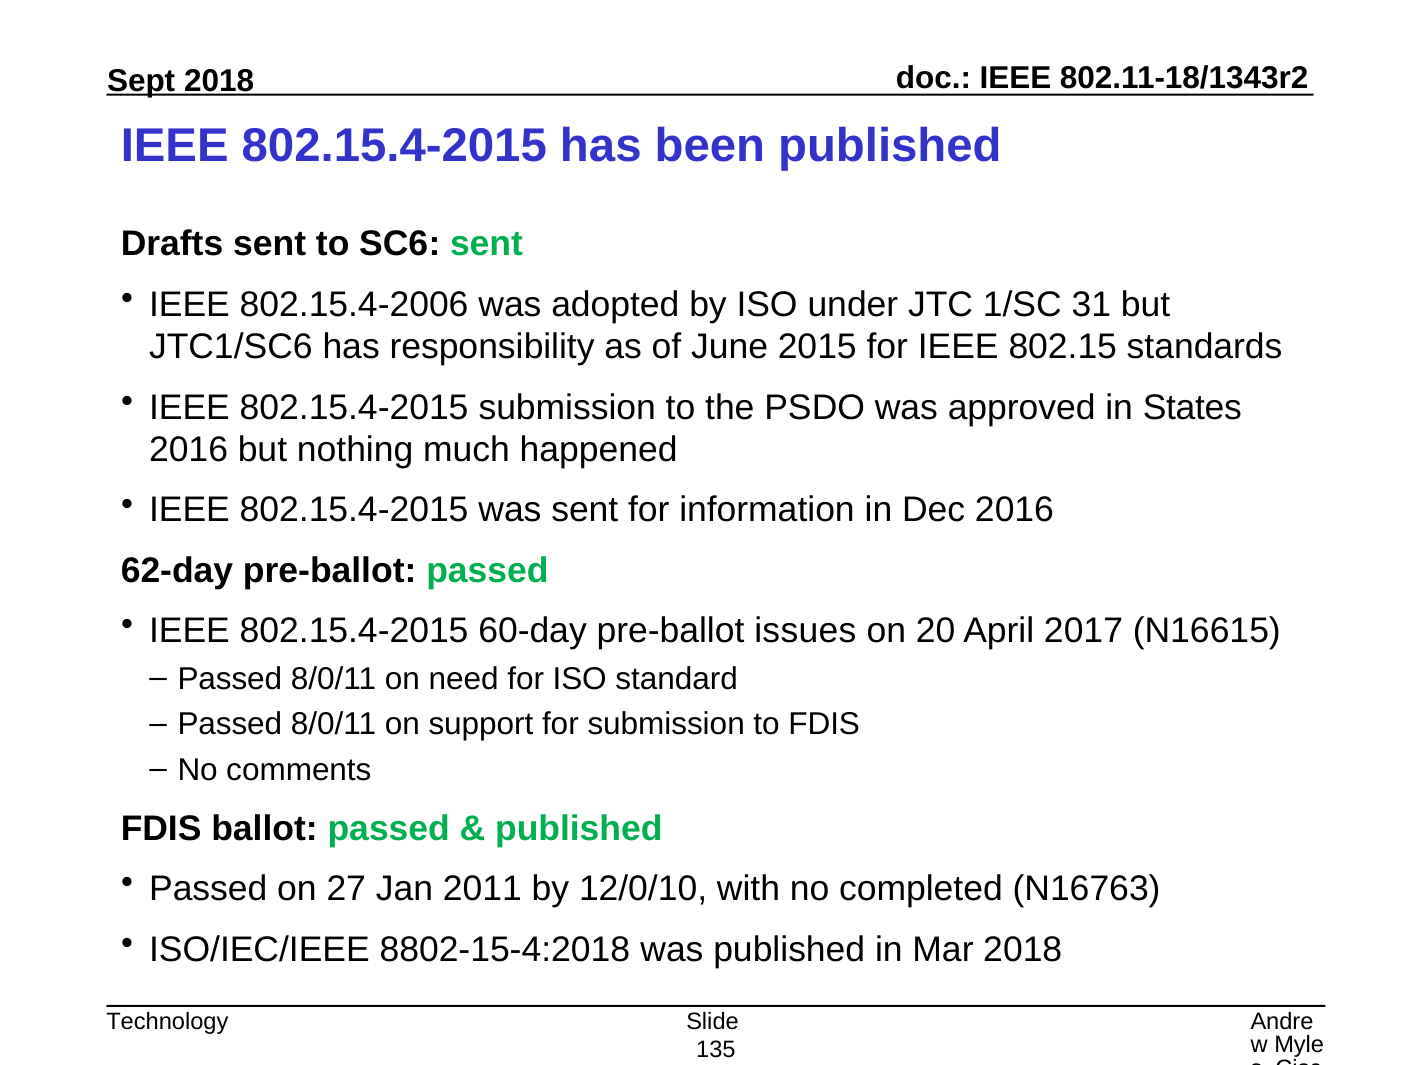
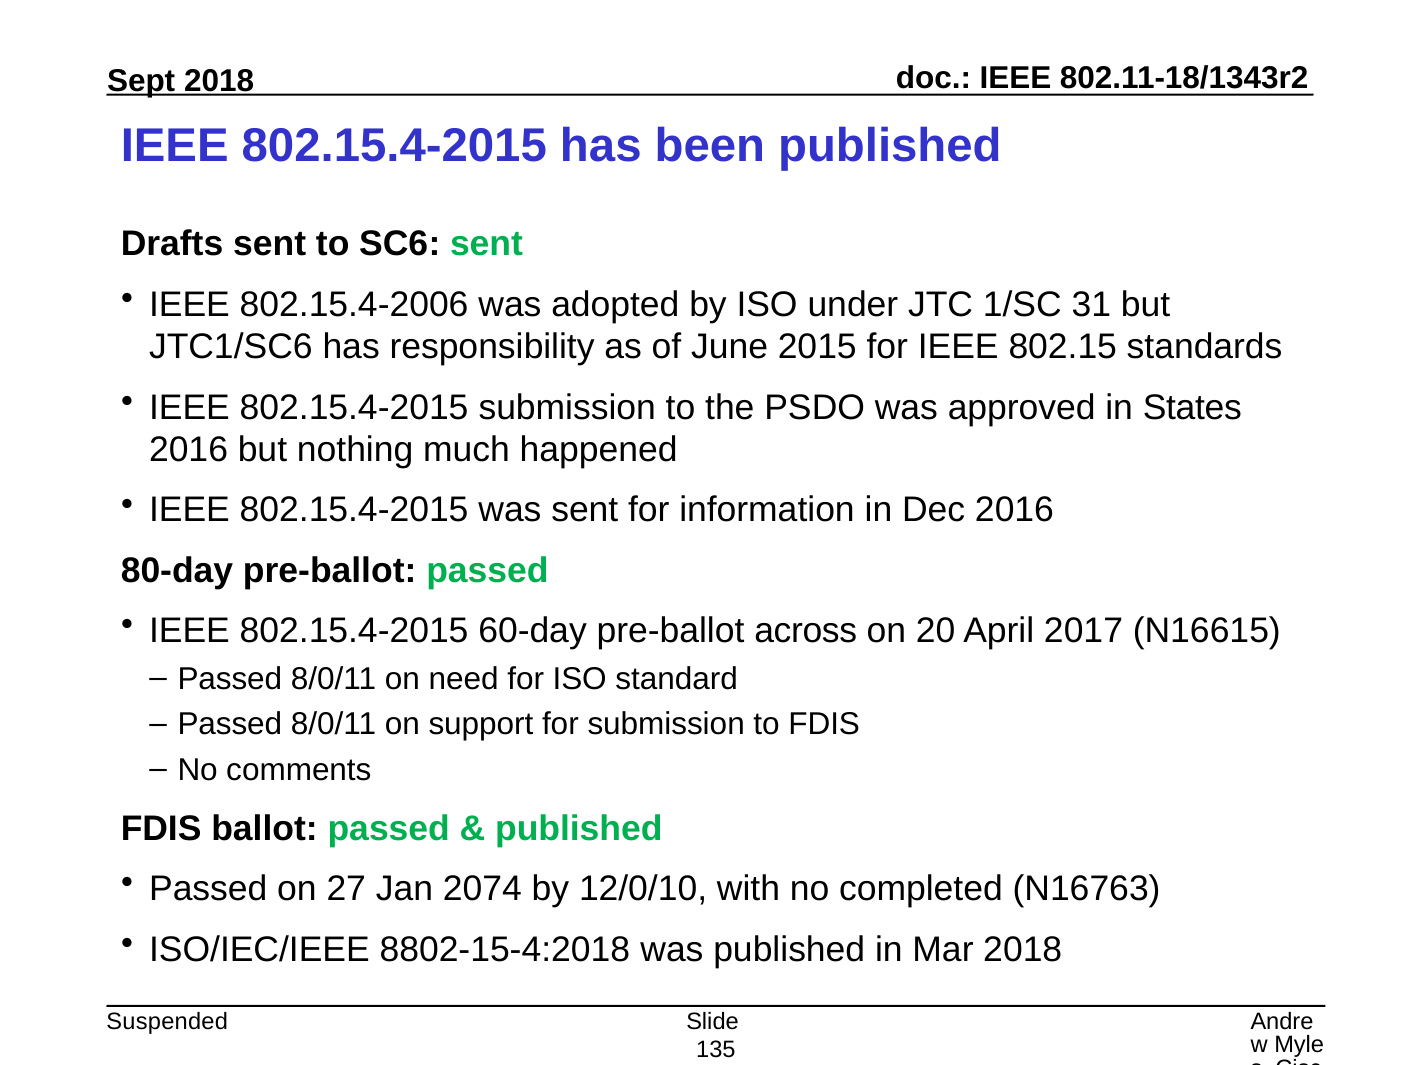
62-day: 62-day -> 80-day (177, 571)
issues: issues -> across (806, 631)
2011: 2011 -> 2074 (482, 889)
Technology: Technology -> Suspended (167, 1021)
